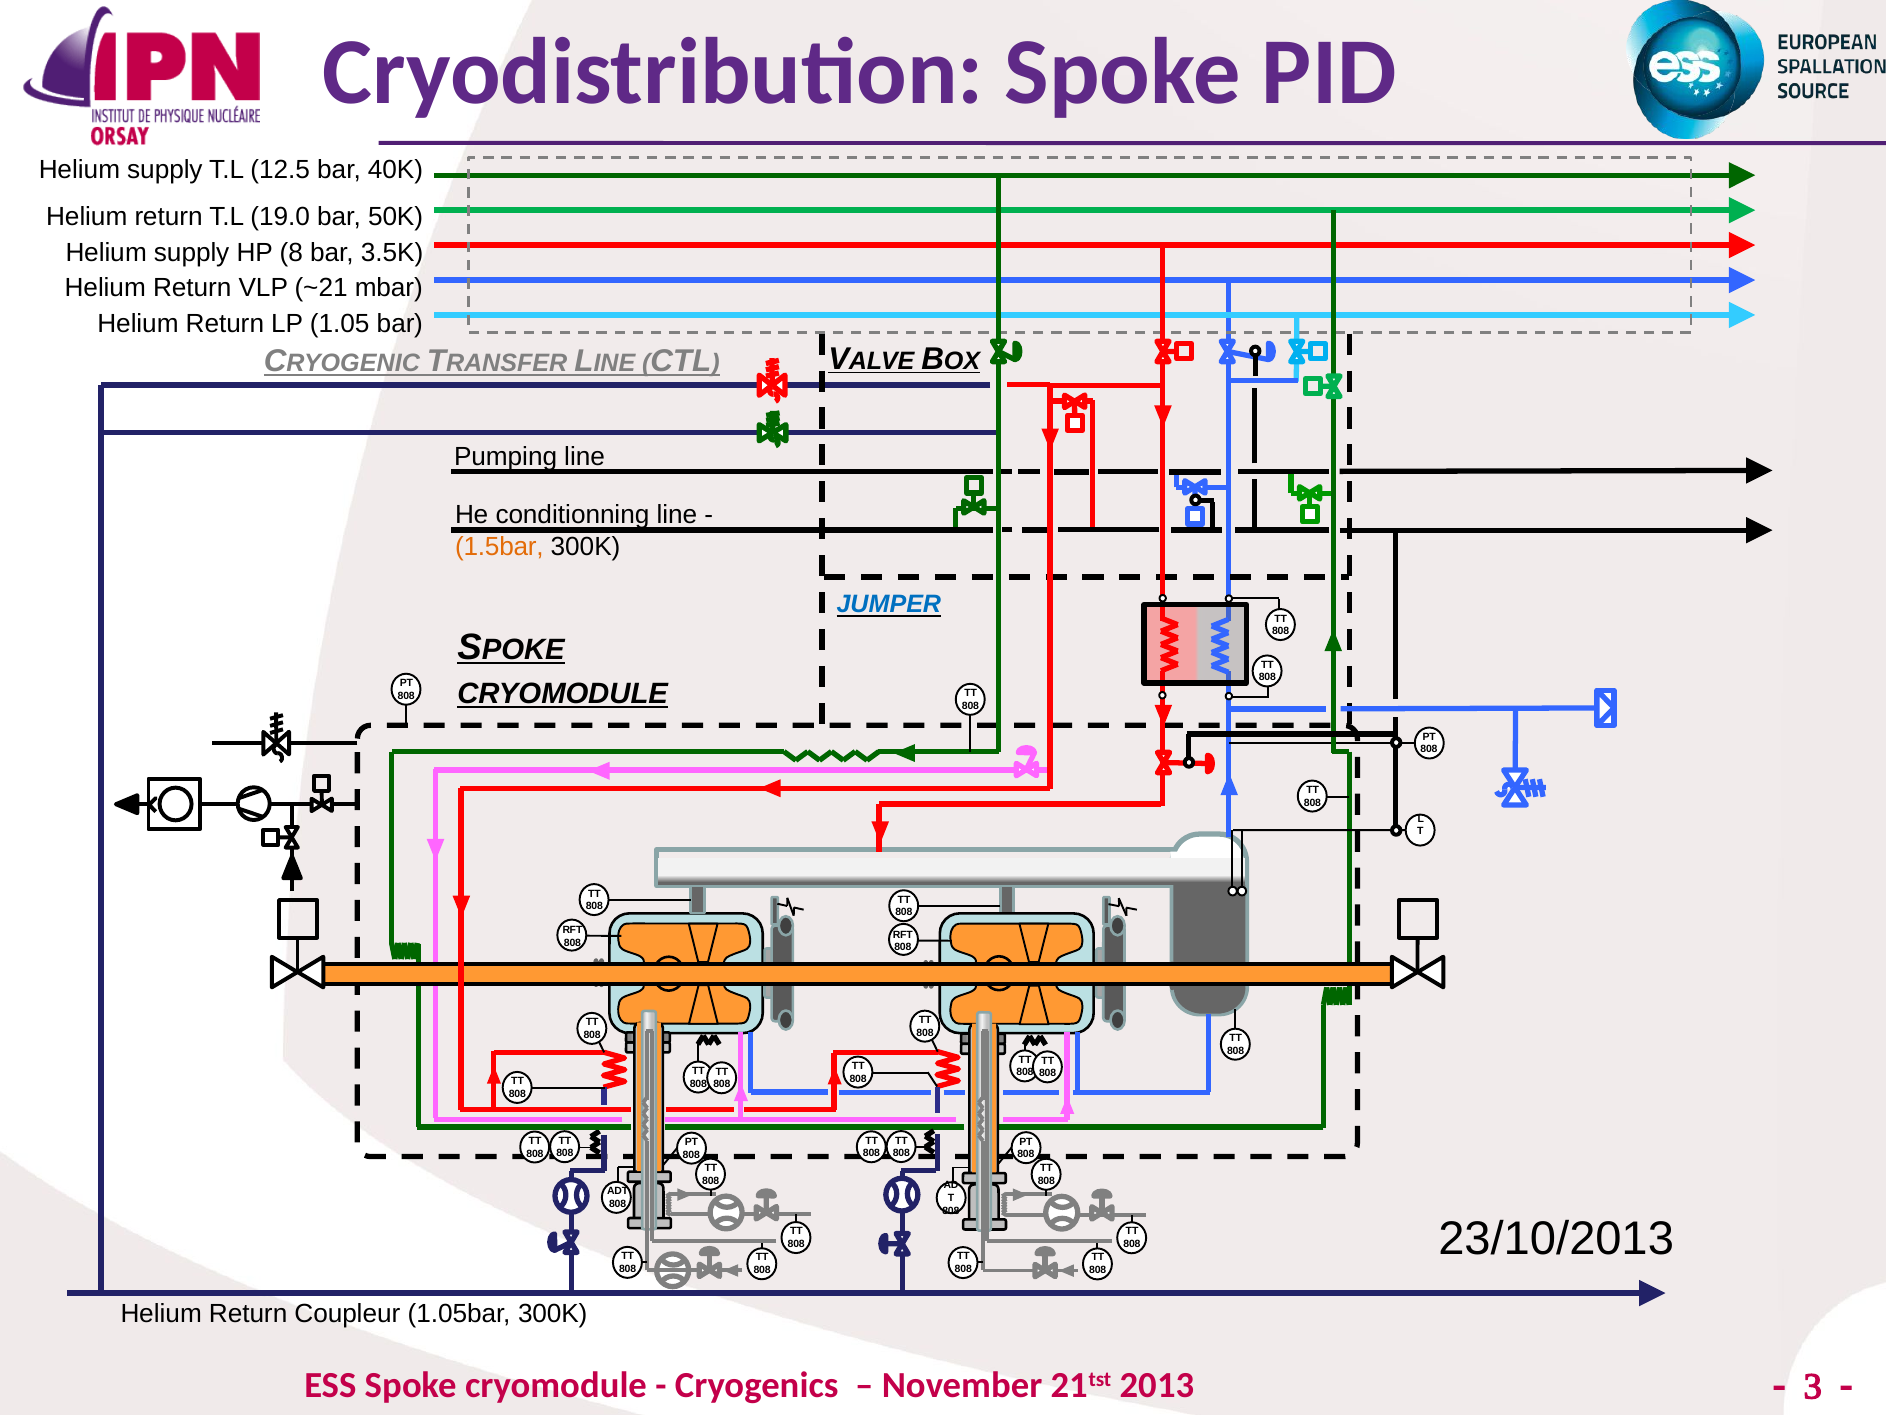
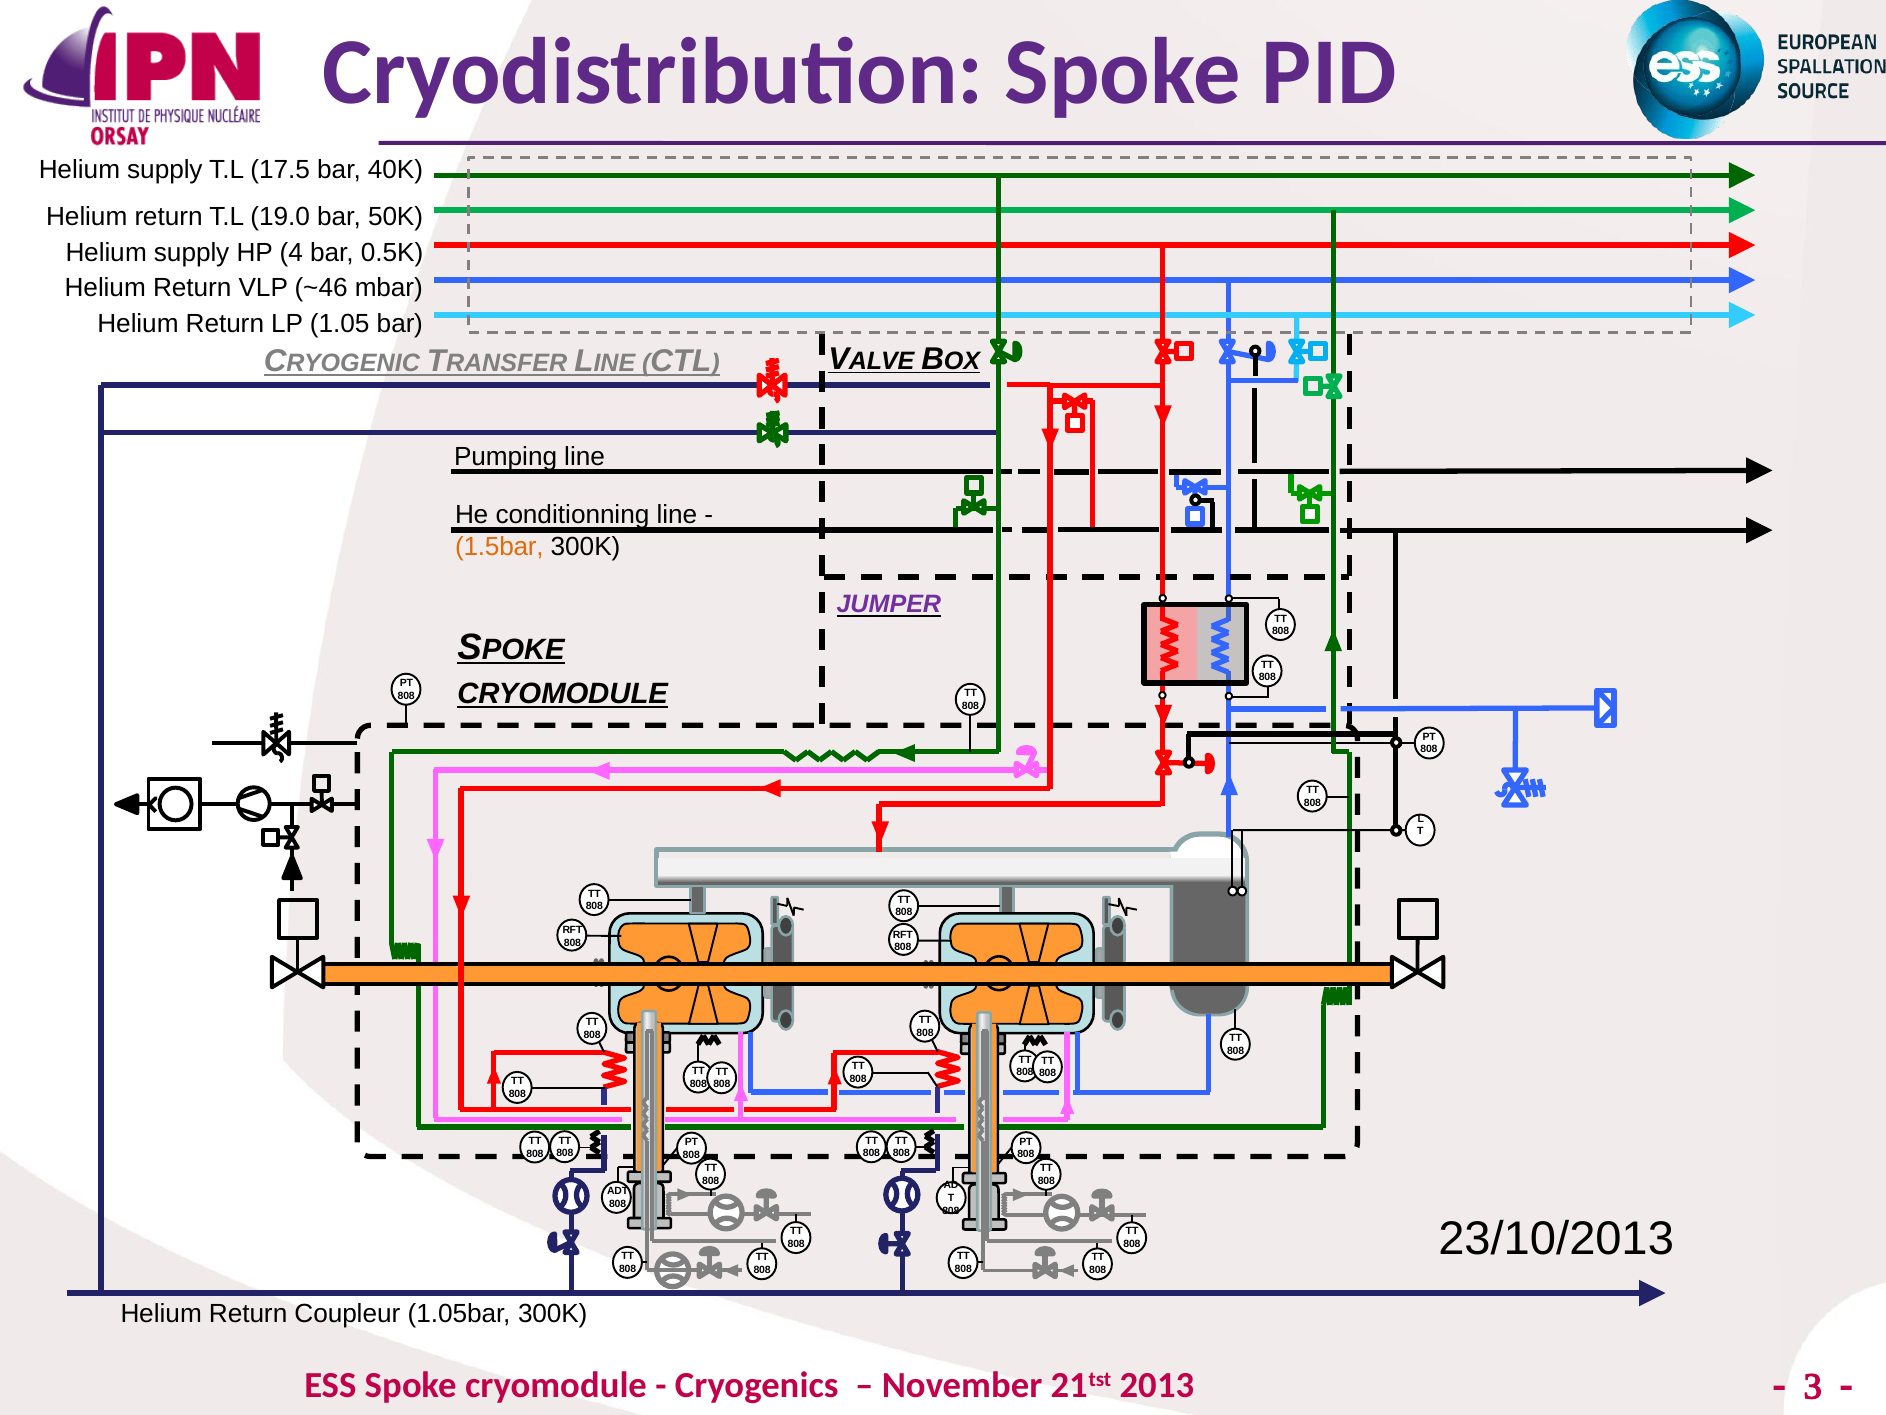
12.5: 12.5 -> 17.5 (280, 170)
8: 8 -> 4 (291, 253)
3.5K: 3.5K -> 0.5K (392, 253)
~21: ~21 -> ~46 (321, 288)
JUMPER colour: blue -> purple (889, 604)
